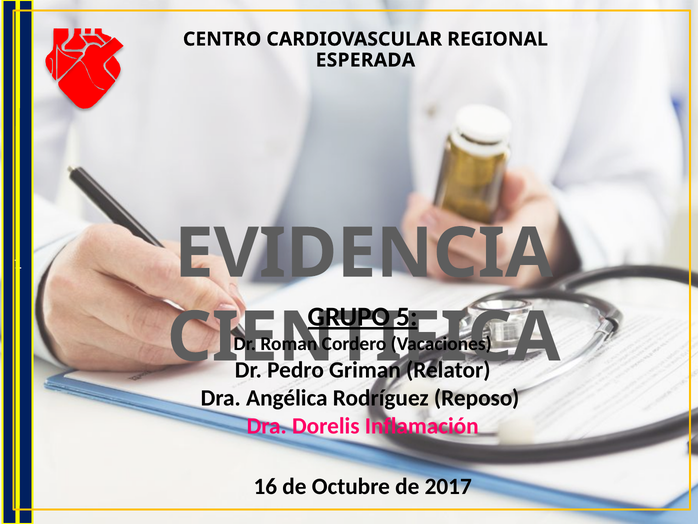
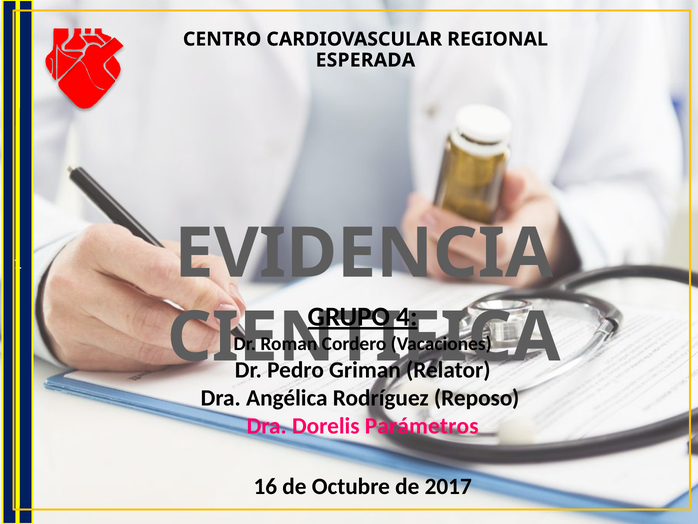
5: 5 -> 4 (407, 316)
Inflamación: Inflamación -> Parámetros (422, 425)
